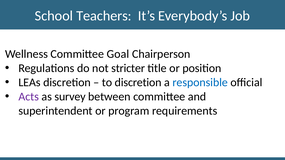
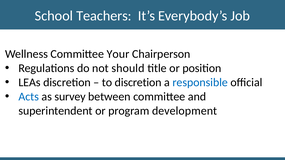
Goal: Goal -> Your (118, 54)
stricter: stricter -> should (128, 68)
Acts colour: purple -> blue (29, 97)
requirements: requirements -> development (185, 111)
